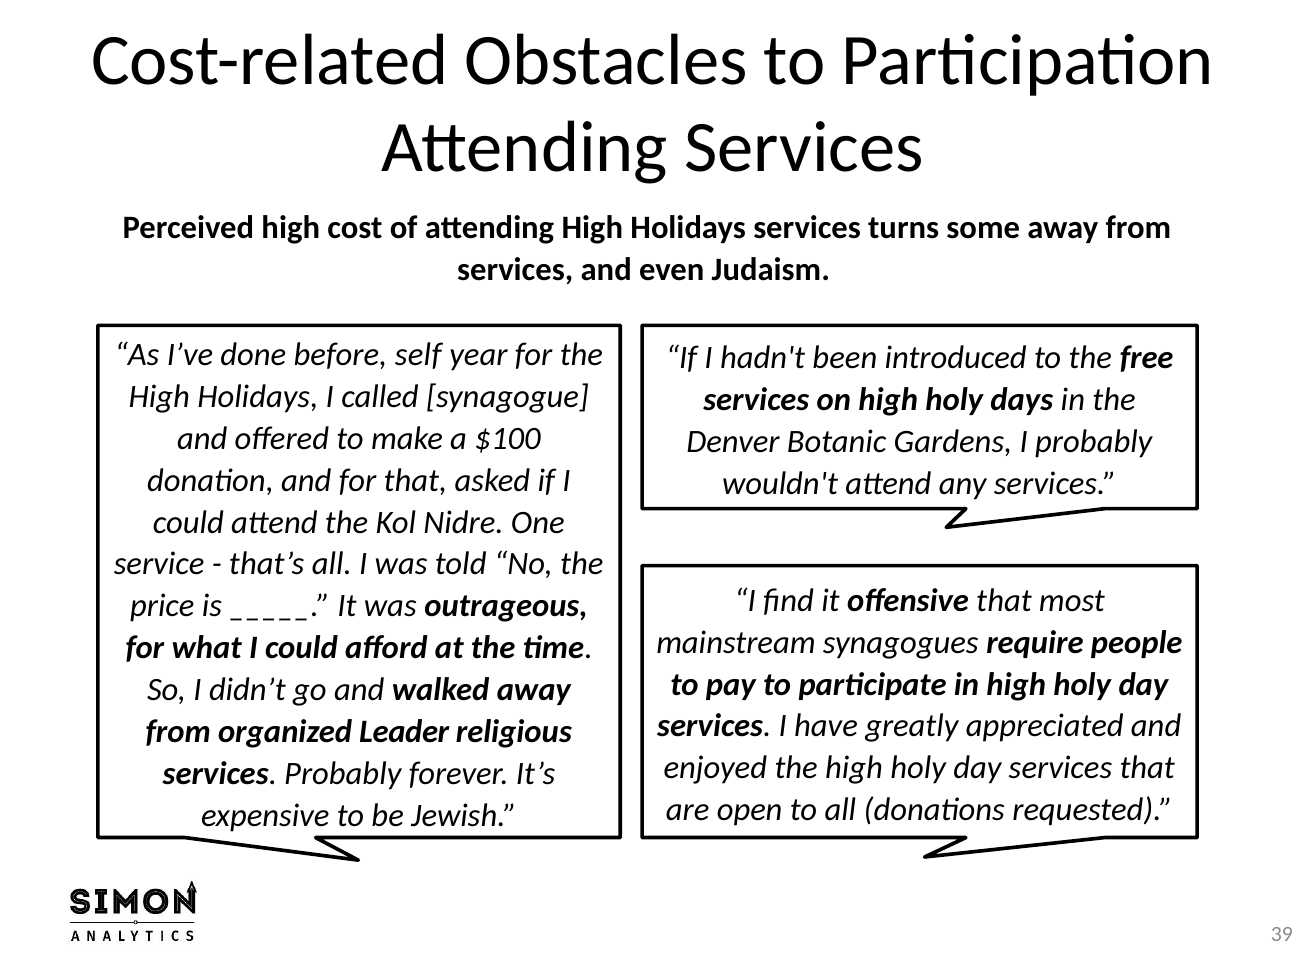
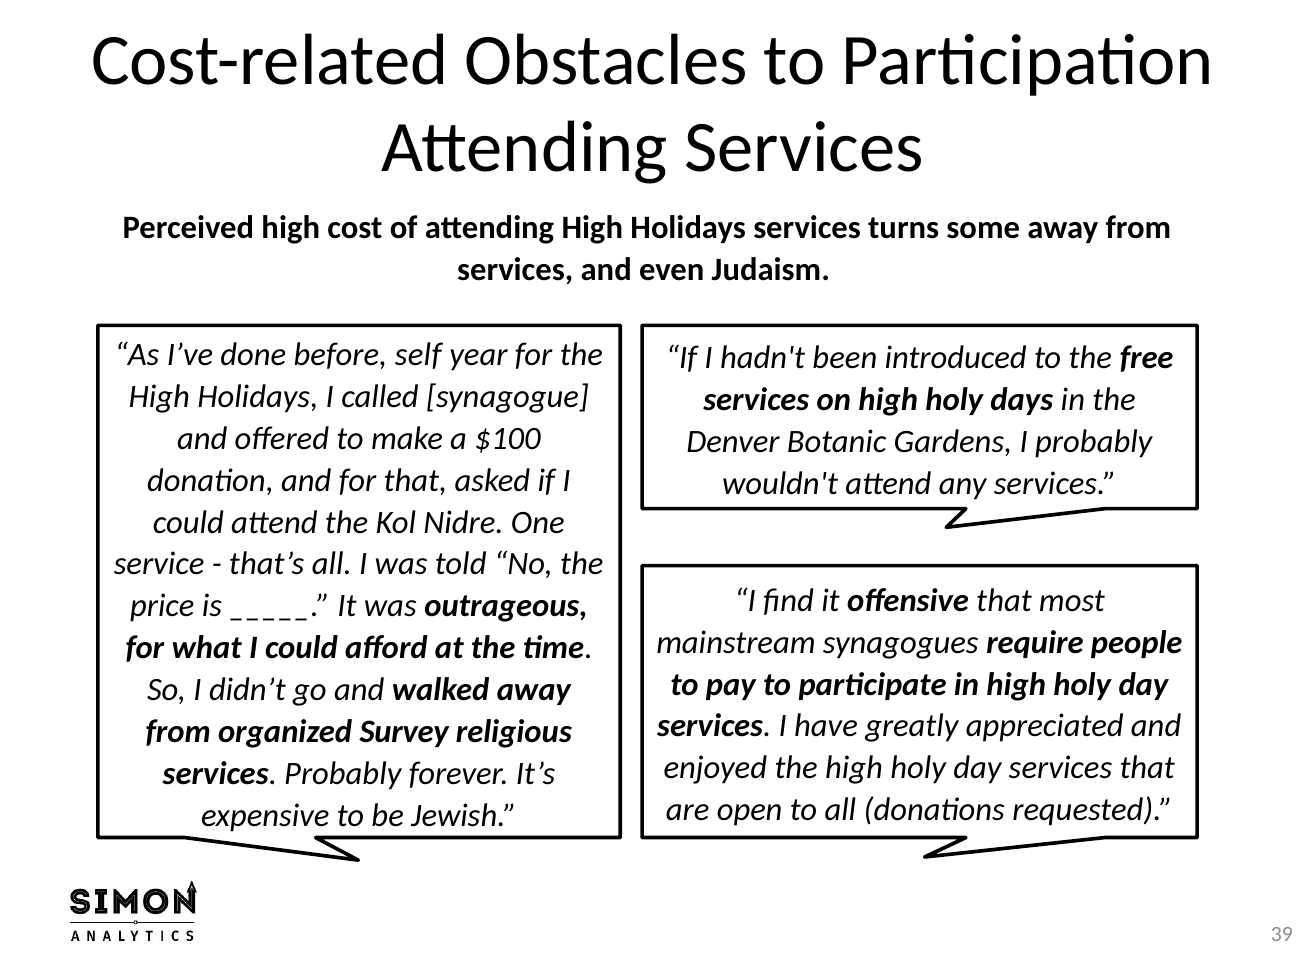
Leader: Leader -> Survey (404, 732)
